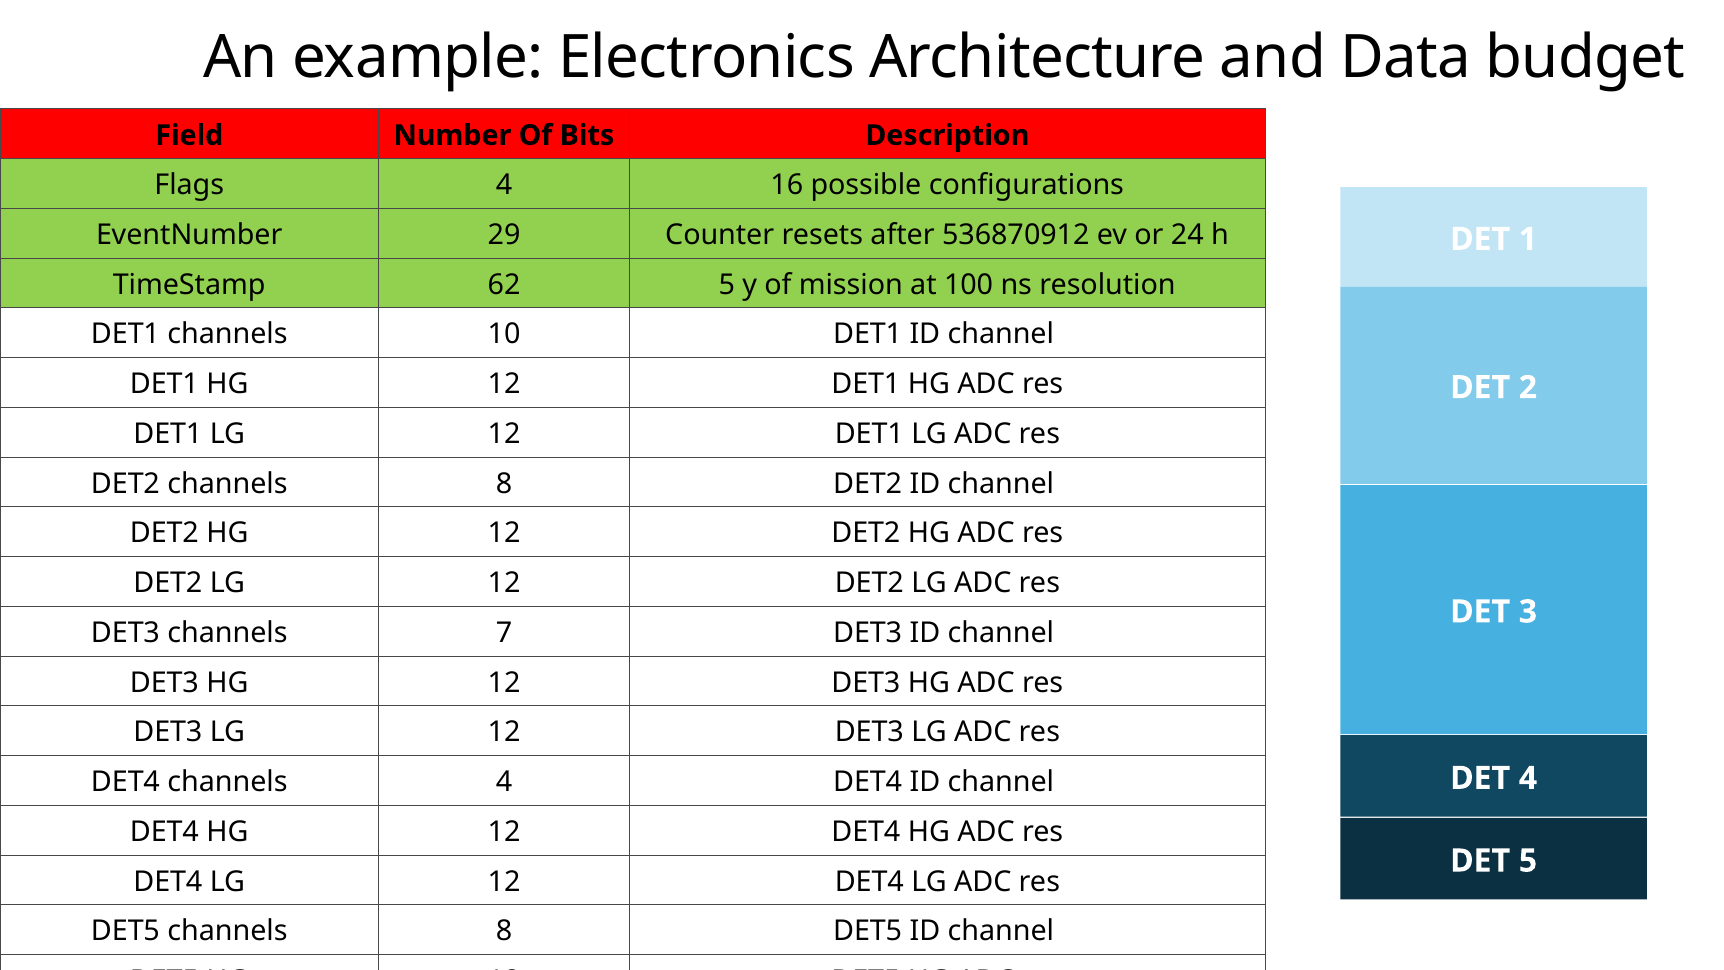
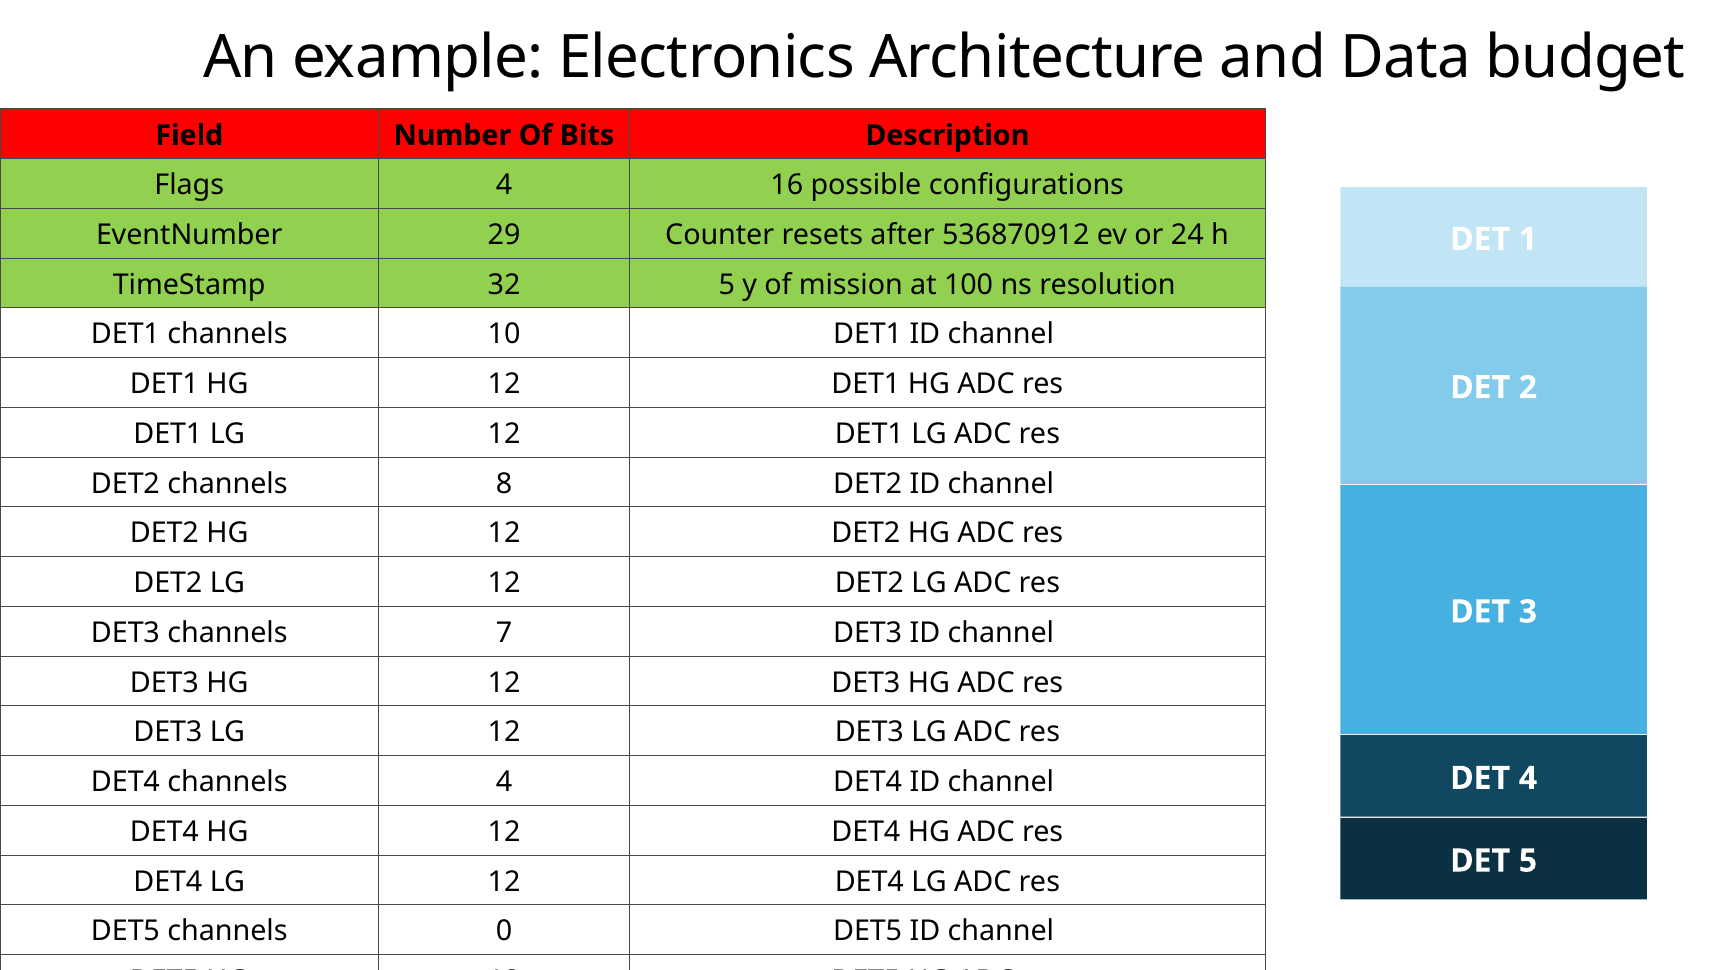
62: 62 -> 32 (504, 285)
DET5 channels 8: 8 -> 0 (504, 931)
